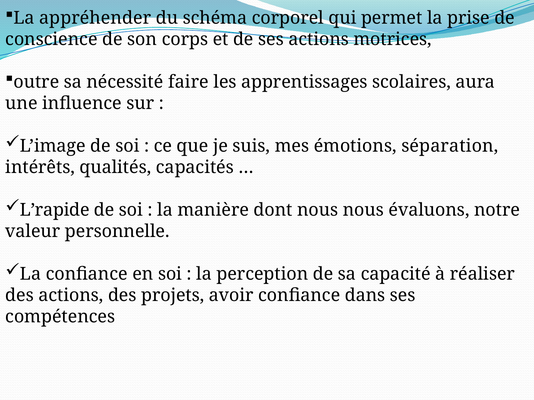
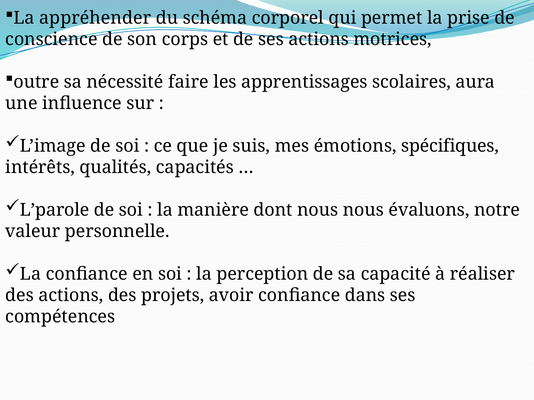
séparation: séparation -> spécifiques (450, 146)
L’rapide: L’rapide -> L’parole (55, 210)
